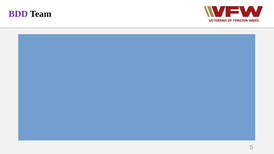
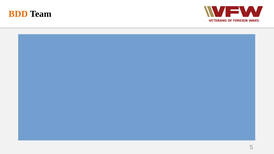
BDD colour: purple -> orange (18, 14)
